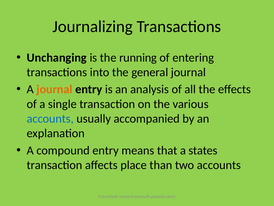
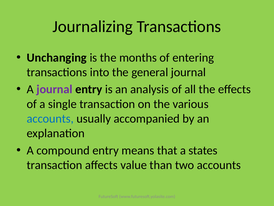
running: running -> months (138, 57)
journal colour: orange -> purple (55, 89)
place: place -> value (134, 165)
